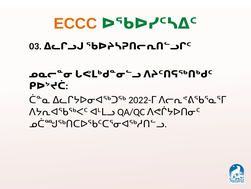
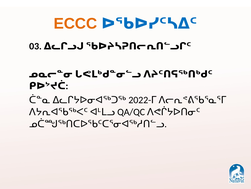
ᐅᖃᐅᓯᑦᓴᐃᑦ colour: green -> blue (149, 23)
